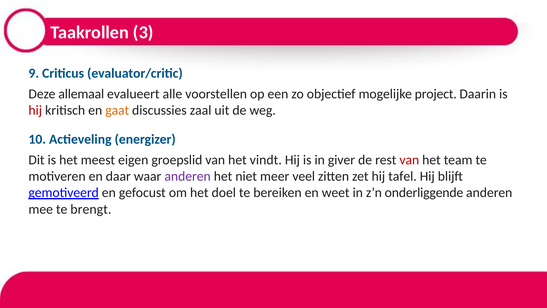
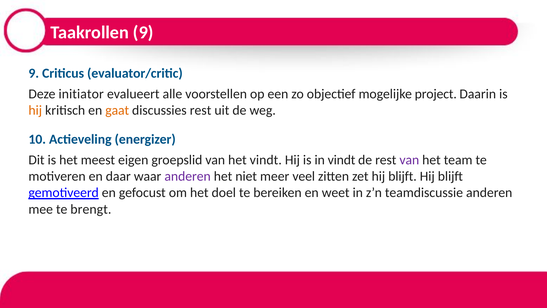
Taakrollen 3: 3 -> 9 (143, 33)
allemaal: allemaal -> initiator (81, 94)
hij colour: red -> orange (35, 110)
discussies zaal: zaal -> rest (201, 110)
in giver: giver -> vindt (342, 160)
van colour: red -> purple (409, 160)
zet hij tafel: tafel -> blijft (403, 176)
onderliggende: onderliggende -> teamdiscussie (424, 193)
